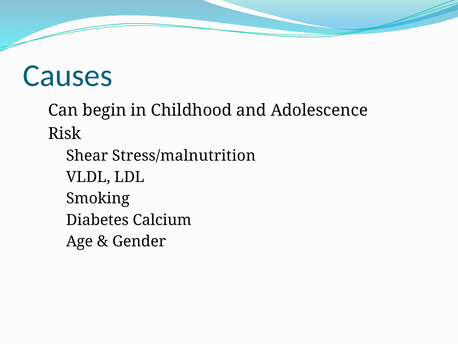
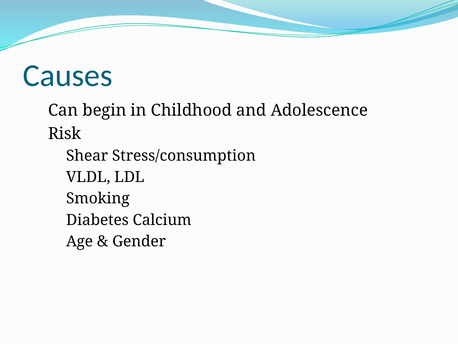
Stress/malnutrition: Stress/malnutrition -> Stress/consumption (184, 156)
